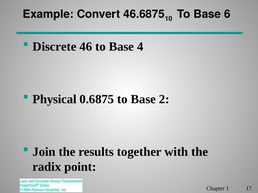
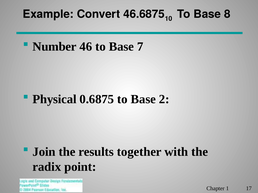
6: 6 -> 8 (227, 14)
Discrete: Discrete -> Number (55, 47)
4: 4 -> 7 (140, 47)
